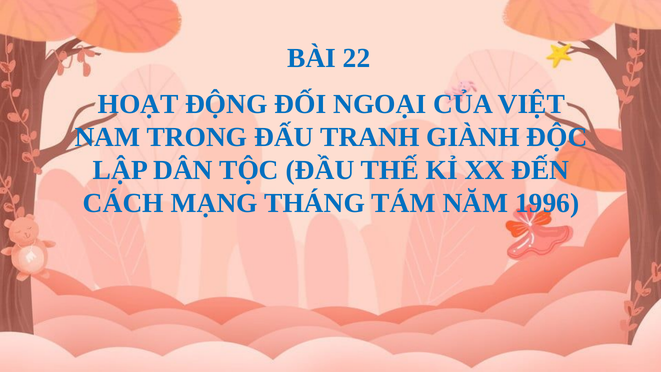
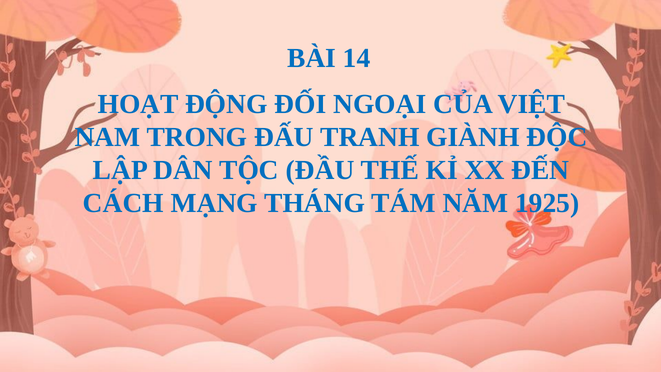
22: 22 -> 14 (357, 58)
1996: 1996 -> 1925 (547, 203)
